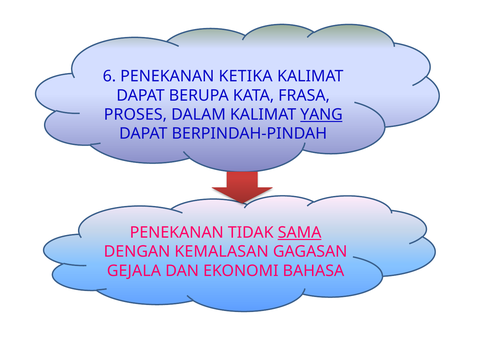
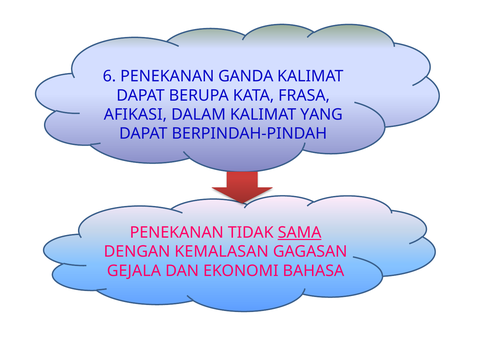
KETIKA: KETIKA -> GANDA (246, 76)
PROSES: PROSES -> AFIKASI (135, 115)
YANG underline: present -> none (321, 115)
